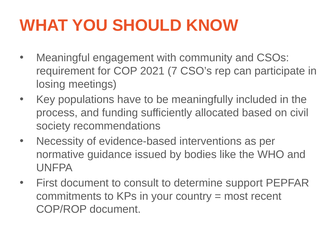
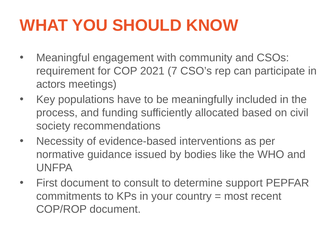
losing: losing -> actors (51, 84)
